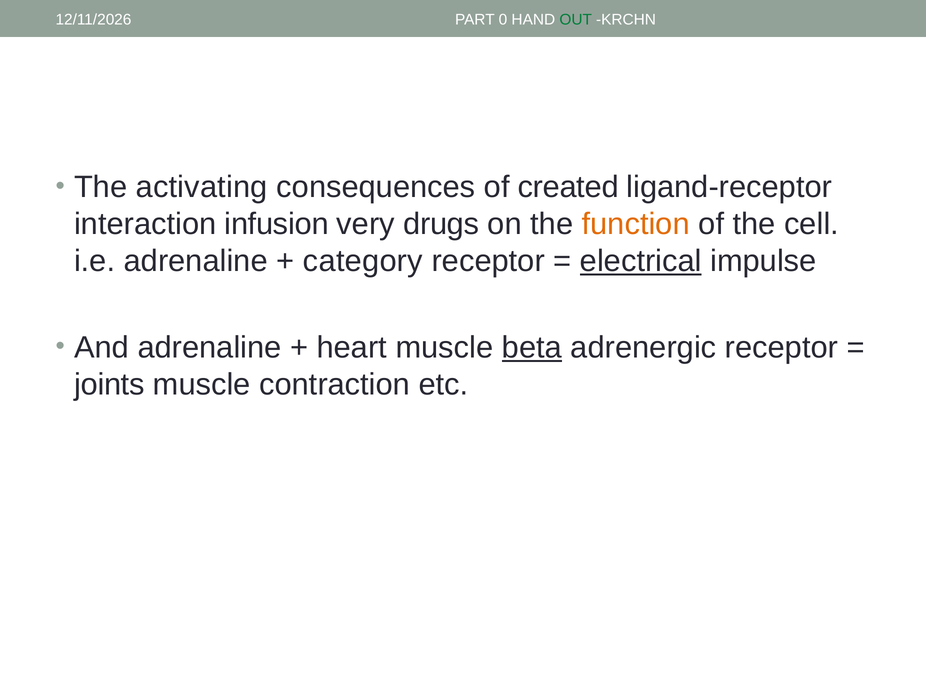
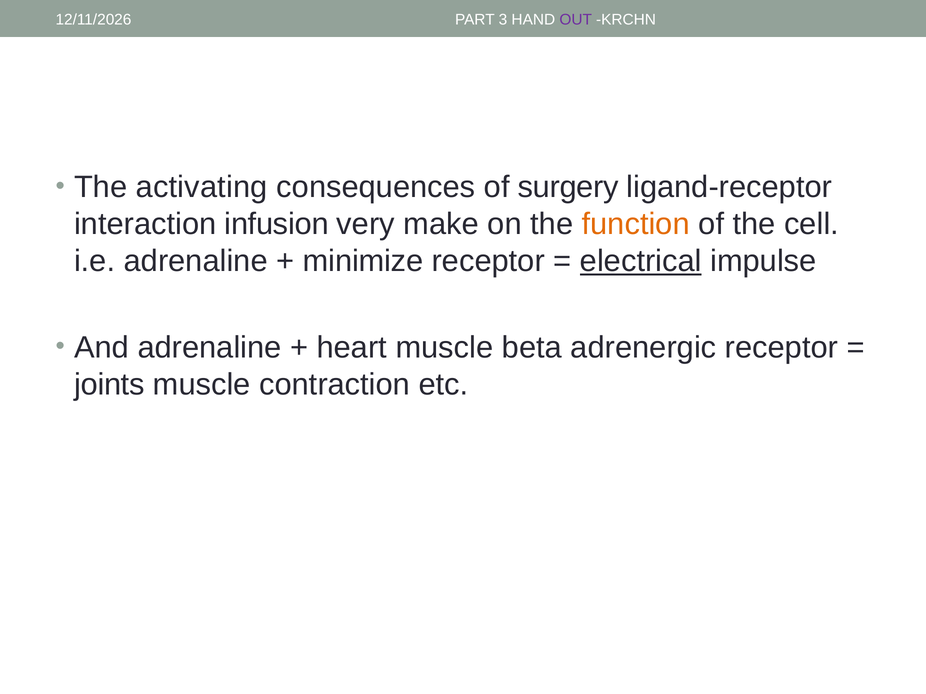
0: 0 -> 3 (503, 20)
OUT colour: green -> purple (576, 20)
created: created -> surgery (568, 187)
drugs: drugs -> make (441, 224)
category: category -> minimize (363, 261)
beta underline: present -> none (532, 348)
